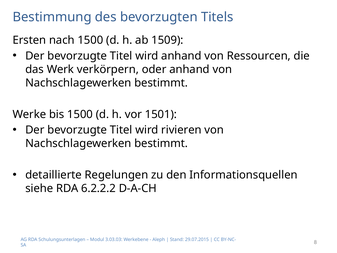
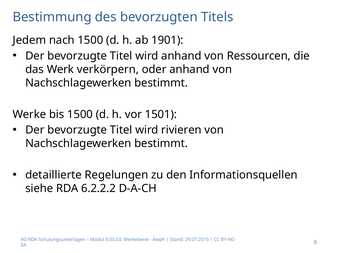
Ersten: Ersten -> Jedem (29, 40)
1509: 1509 -> 1901 (167, 40)
